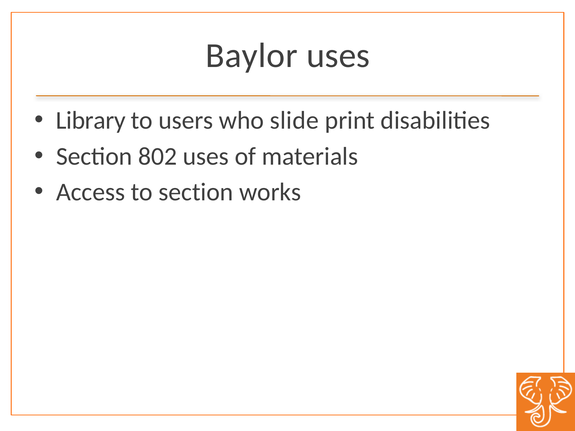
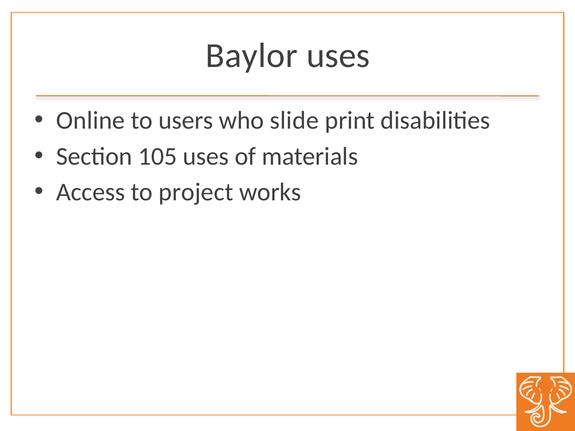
Library: Library -> Online (91, 121)
802: 802 -> 105 (158, 156)
to section: section -> project (196, 192)
